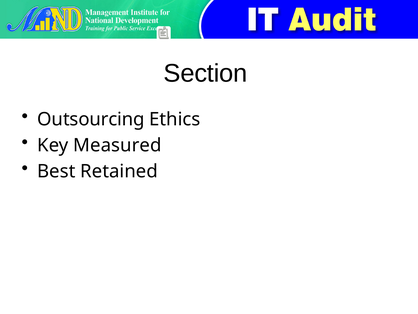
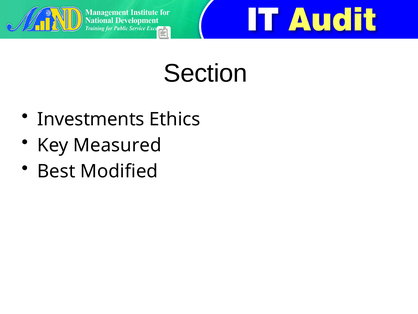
Outsourcing: Outsourcing -> Investments (91, 119)
Retained: Retained -> Modified (119, 171)
